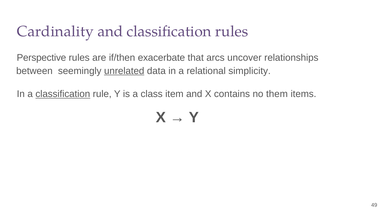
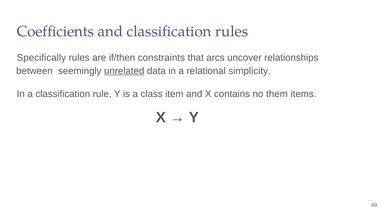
Cardinality: Cardinality -> Coefficients (55, 31)
Perspective: Perspective -> Specifically (41, 58)
exacerbate: exacerbate -> constraints (161, 58)
classification underline: present -> none (63, 94)
